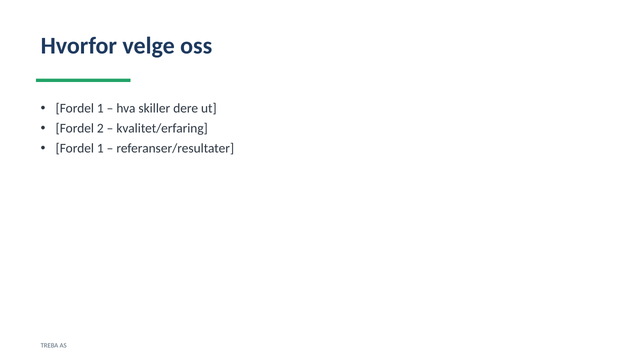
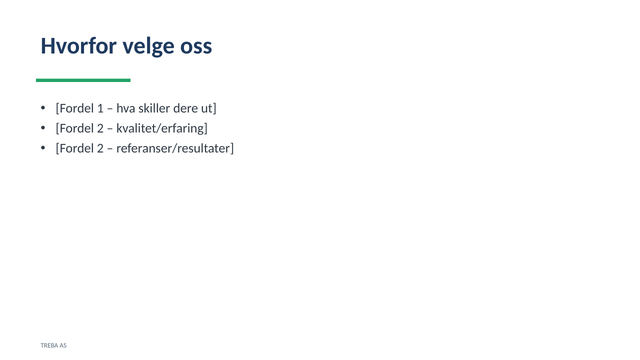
1: 1 -> 2 (100, 148)
